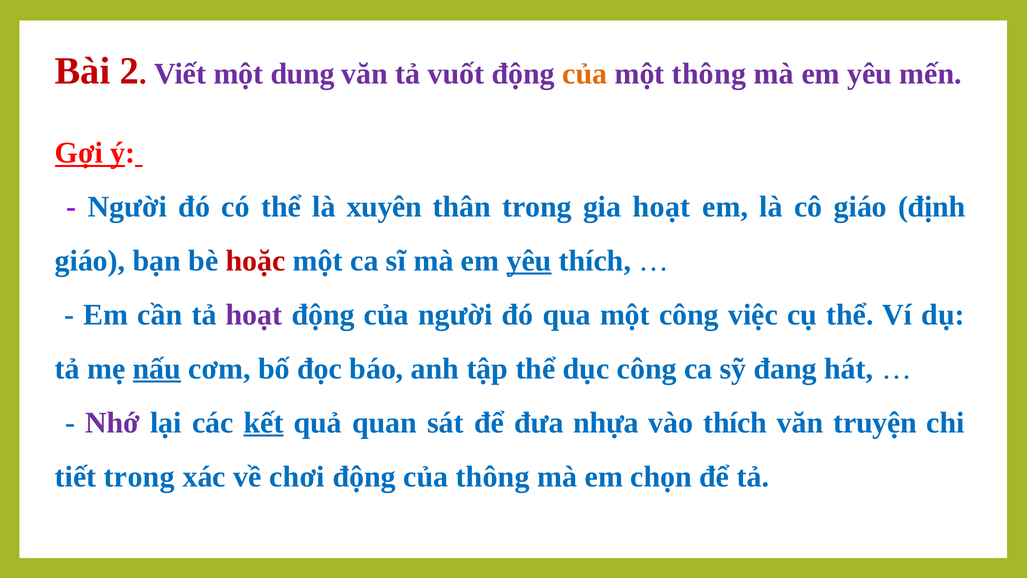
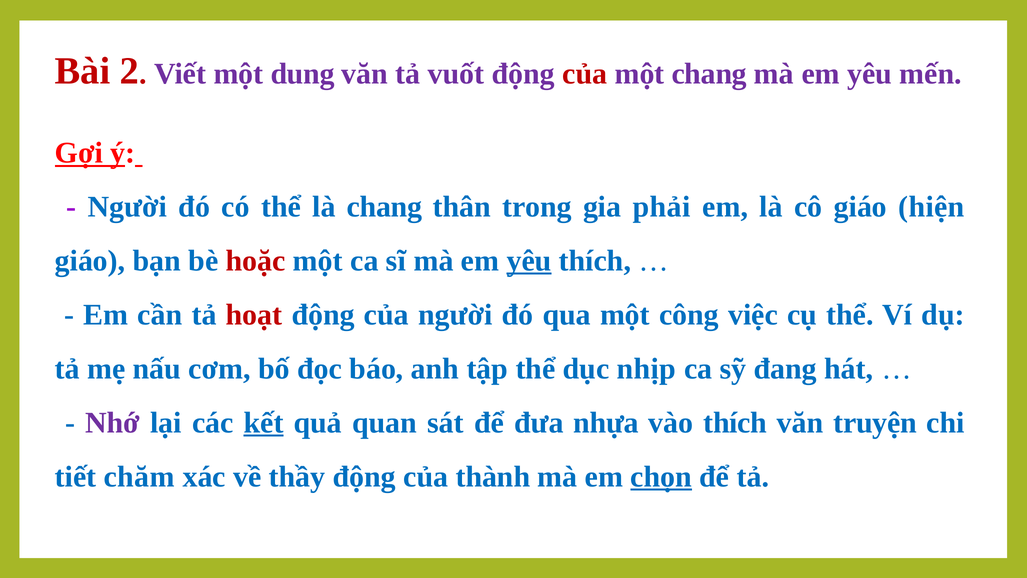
của colour: orange -> red (585, 74)
một thông: thông -> chang (709, 74)
là xuyên: xuyên -> chang (384, 207)
gia hoạt: hoạt -> phải (662, 207)
định: định -> hiện (931, 207)
hoạt colour: purple -> red (254, 315)
nấu underline: present -> none (157, 369)
dục công: công -> nhịp (647, 369)
tiết trong: trong -> chăm (139, 476)
chơi: chơi -> thầy (297, 476)
của thông: thông -> thành (493, 476)
chọn underline: none -> present (661, 476)
